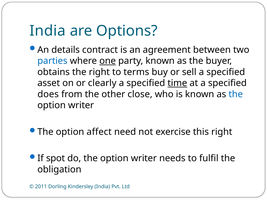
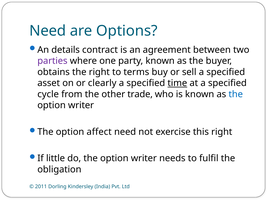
India: India -> Need (48, 31)
parties colour: blue -> purple (52, 61)
one underline: present -> none (108, 61)
does: does -> cycle (48, 94)
close: close -> trade (140, 94)
spot: spot -> little (56, 159)
